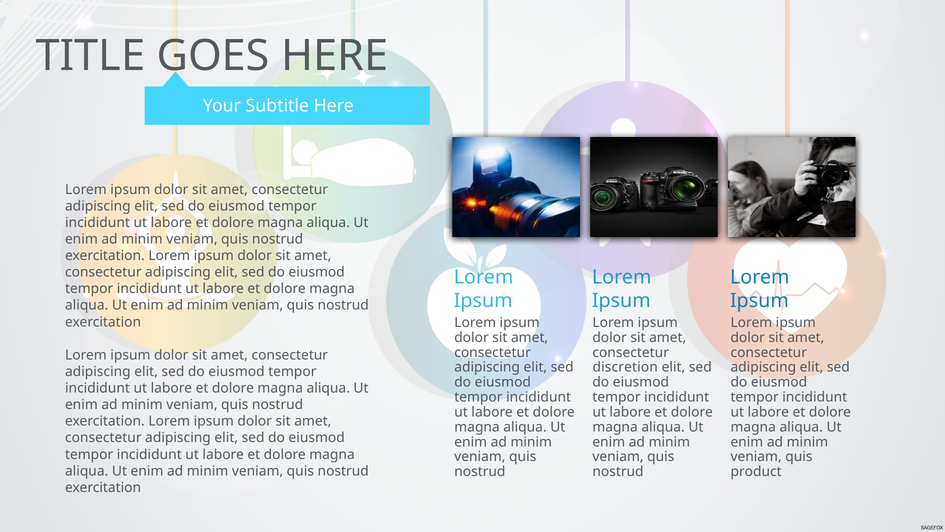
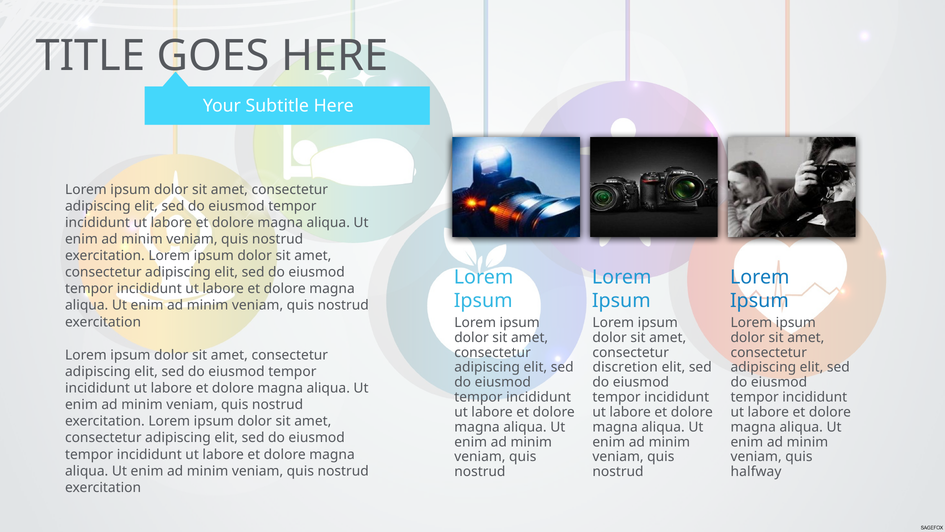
product: product -> halfway (756, 471)
